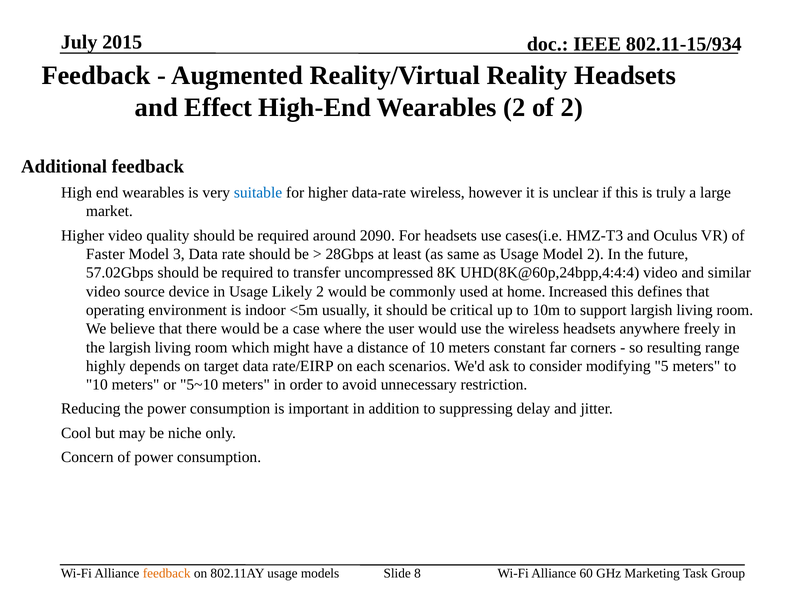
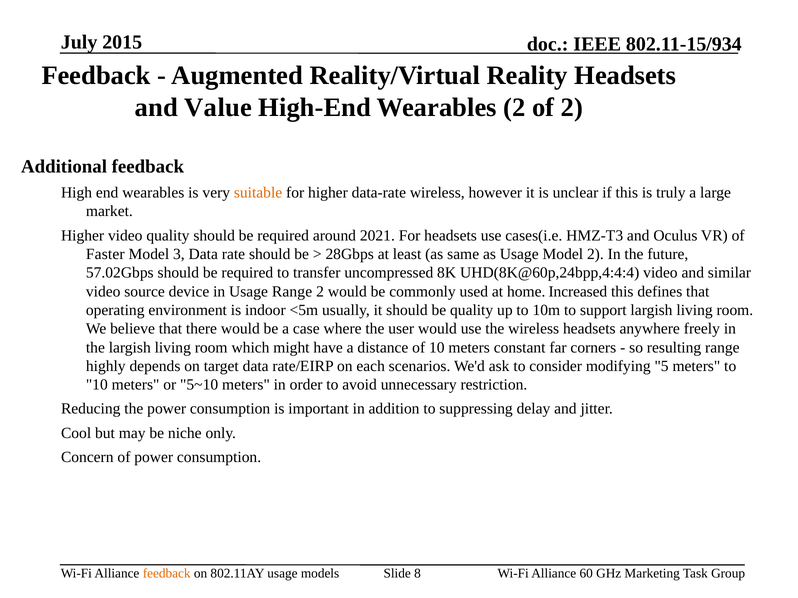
Effect: Effect -> Value (218, 108)
suitable colour: blue -> orange (258, 193)
2090: 2090 -> 2021 (377, 236)
Usage Likely: Likely -> Range (292, 292)
be critical: critical -> quality (472, 310)
